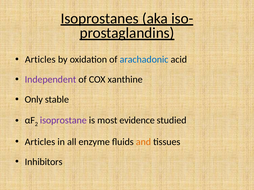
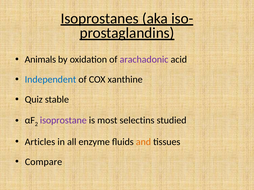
Articles: Articles -> Animals (40, 60)
arachadonic colour: blue -> purple (144, 60)
Independent colour: purple -> blue (50, 80)
Only: Only -> Quiz (34, 100)
evidence: evidence -> selectins (137, 121)
Inhibitors: Inhibitors -> Compare (44, 162)
